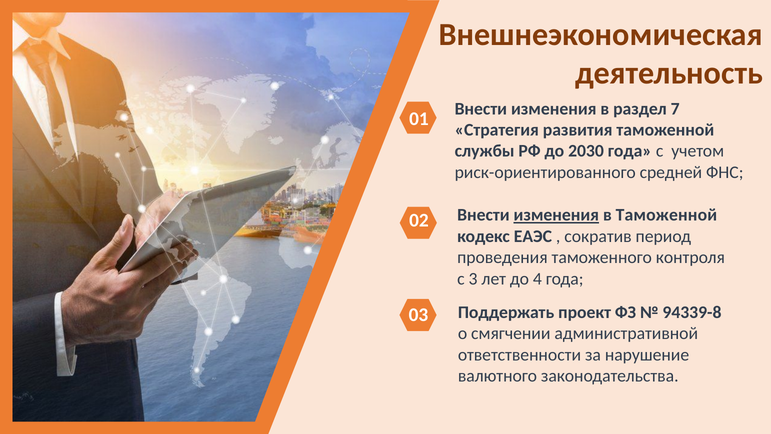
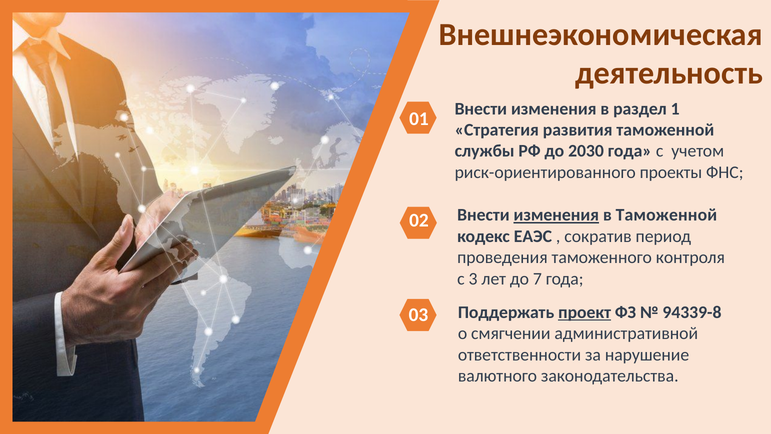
7: 7 -> 1 (675, 109)
средней: средней -> проекты (671, 172)
4: 4 -> 7 (537, 279)
проект underline: none -> present (585, 312)
